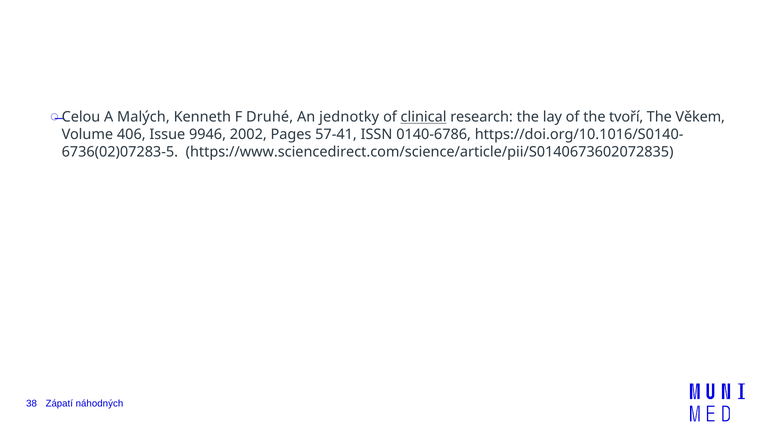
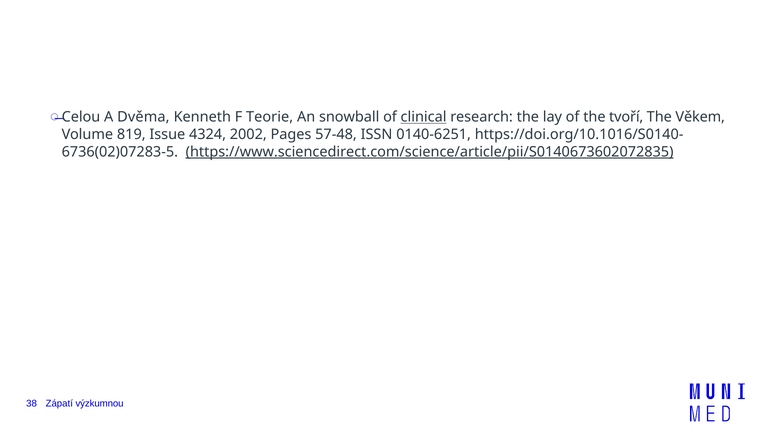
Malých: Malých -> Dvěma (143, 117)
Druhé: Druhé -> Teorie (270, 117)
jednotky: jednotky -> snowball (349, 117)
406: 406 -> 819 (131, 134)
9946: 9946 -> 4324 (208, 134)
57-41: 57-41 -> 57-48 (336, 134)
0140-6786: 0140-6786 -> 0140-6251 (434, 134)
https://www.sciencedirect.com/science/article/pii/S0140673602072835 underline: none -> present (430, 152)
náhodných: náhodných -> výzkumnou (100, 404)
